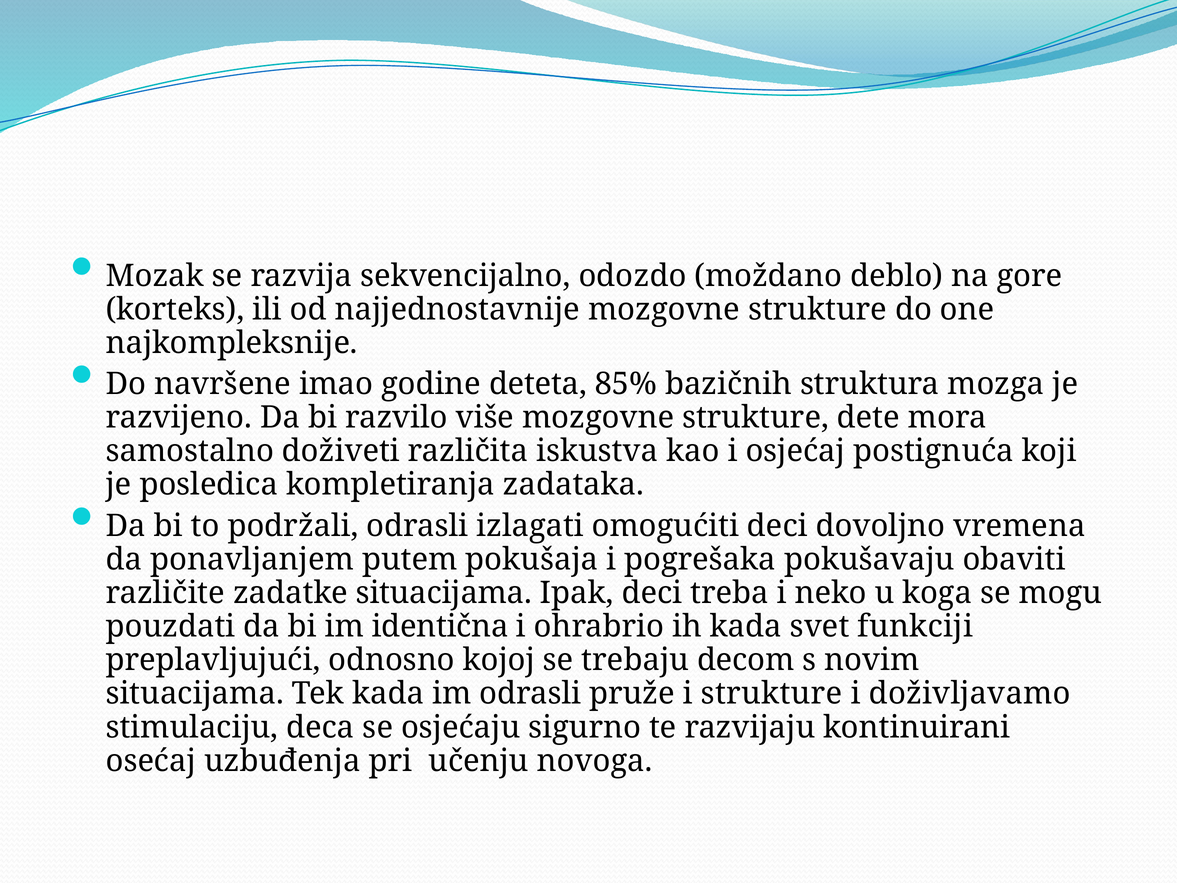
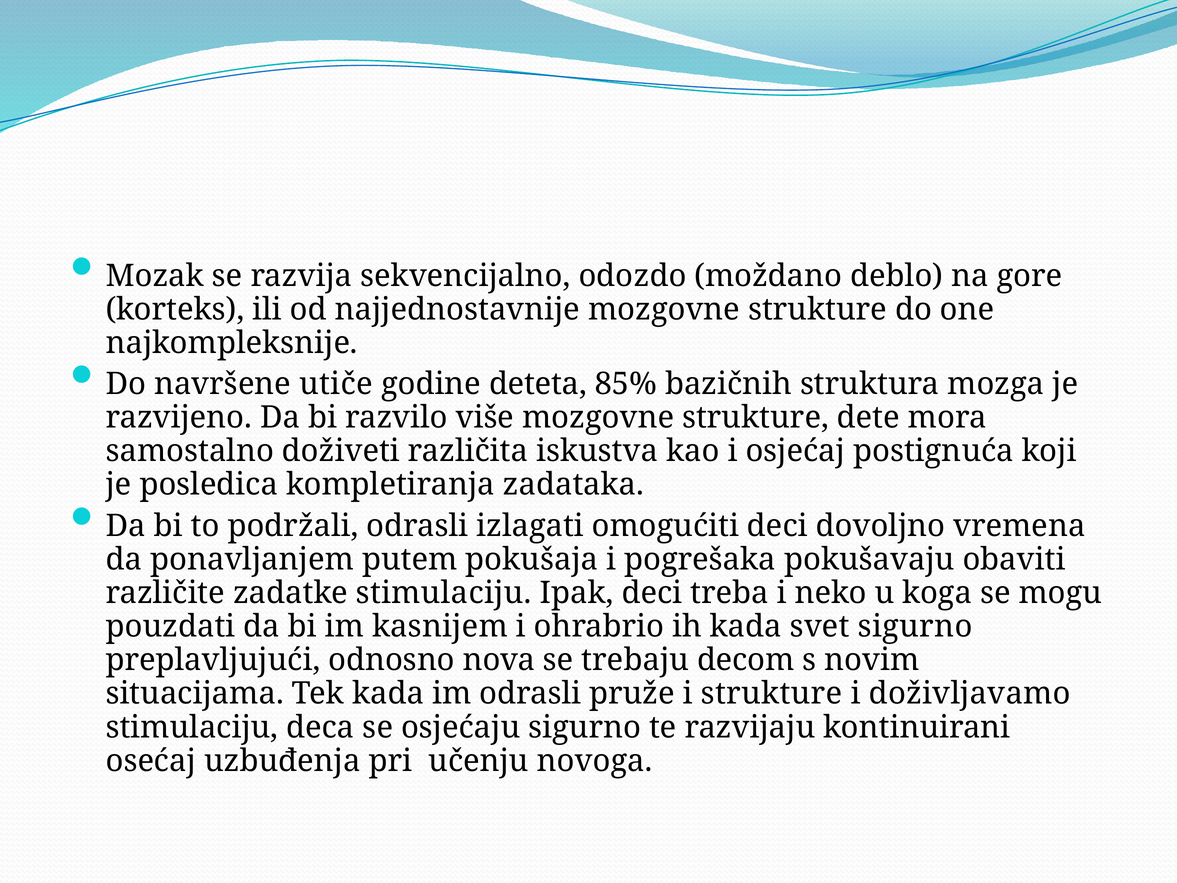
imao: imao -> utiče (336, 384)
zadatke situacijama: situacijama -> stimulaciju (444, 593)
identična: identična -> kasnijem (440, 626)
svet funkciji: funkciji -> sigurno (915, 626)
kojoj: kojoj -> nova (499, 660)
